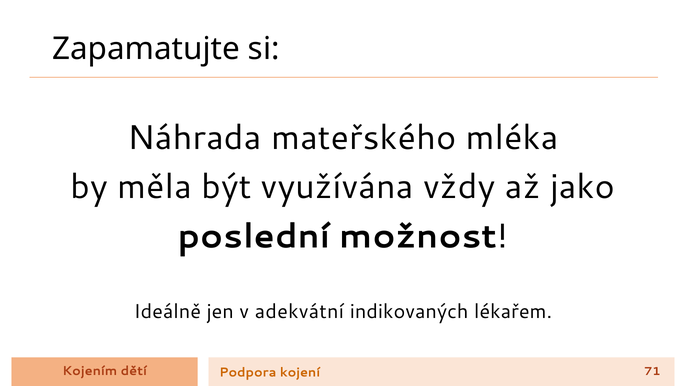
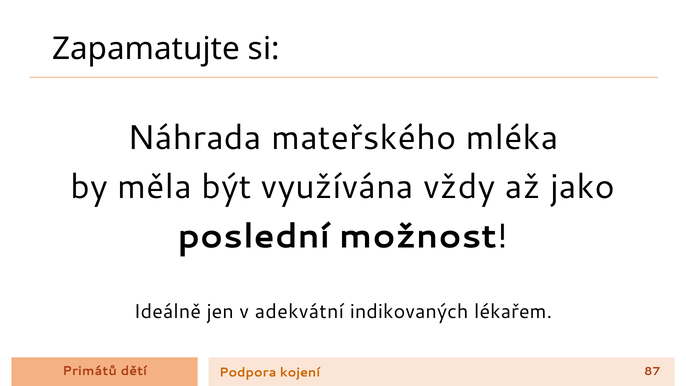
Kojením: Kojením -> Primátů (90, 371)
71: 71 -> 87 (652, 371)
